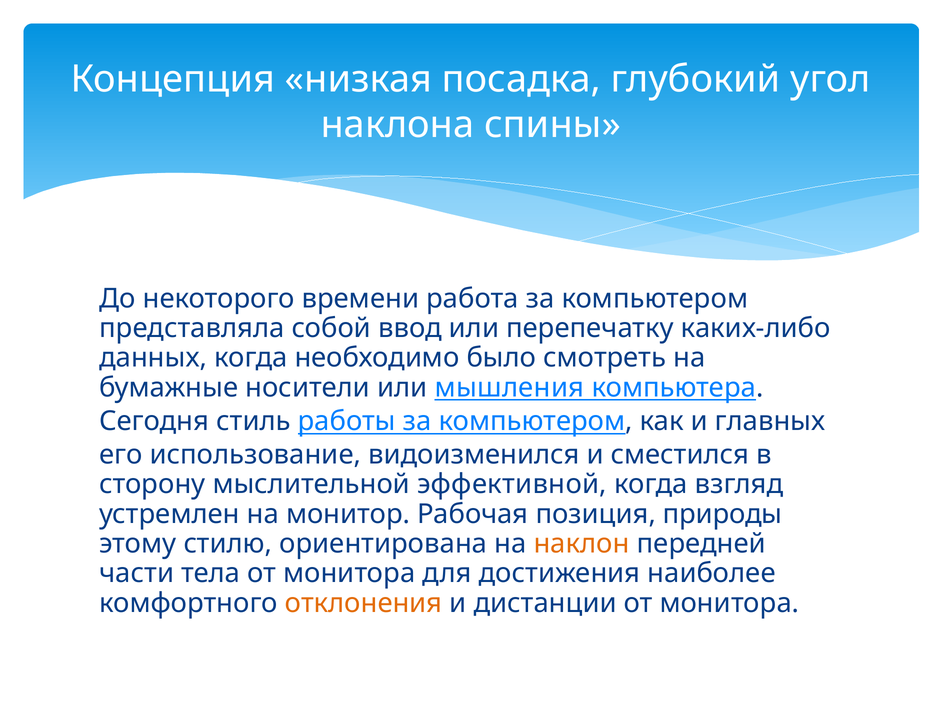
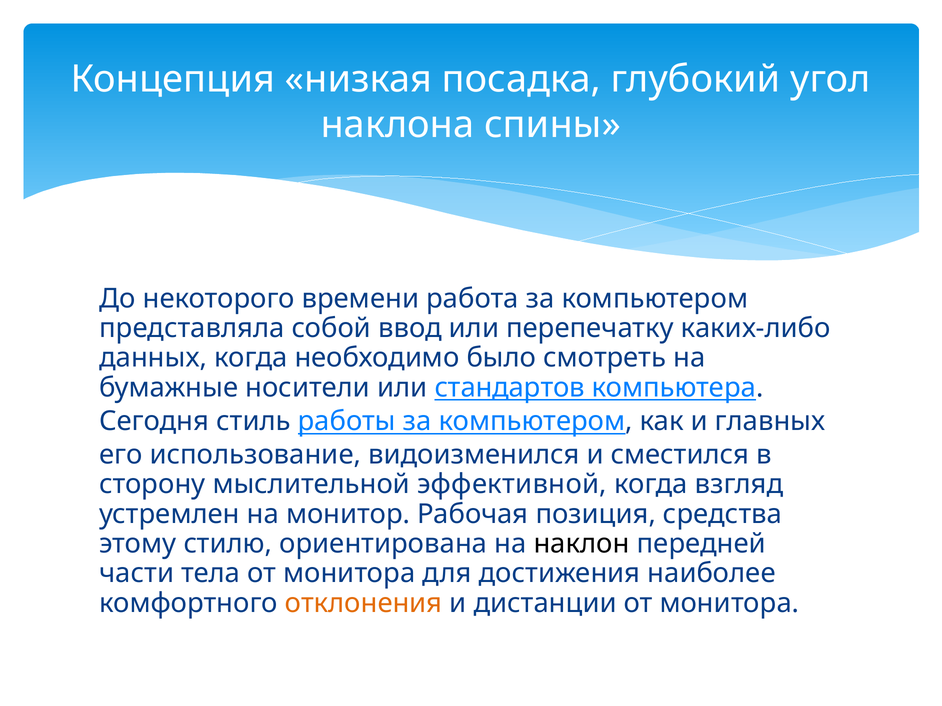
мышления: мышления -> стандартов (510, 388)
природы: природы -> средства (723, 514)
наклон colour: orange -> black (582, 544)
